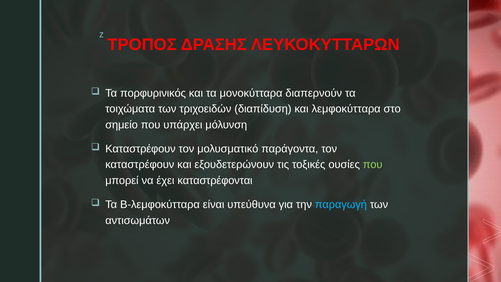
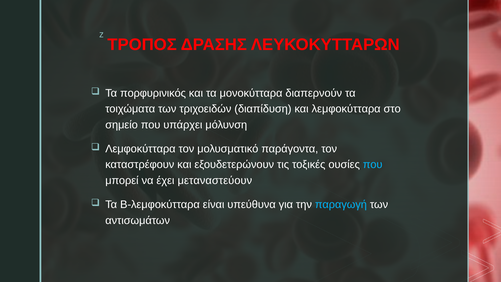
Καταστρέφουν: Καταστρέφουν -> Λεμφοκύτταρα (140, 149)
που colour: light green -> light blue (373, 165)
καταστρέφονται: καταστρέφονται -> μεταναστεύουν (215, 180)
